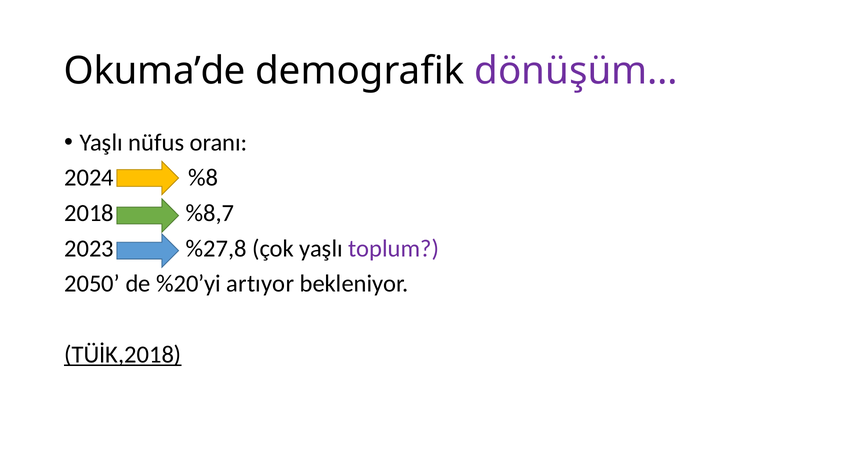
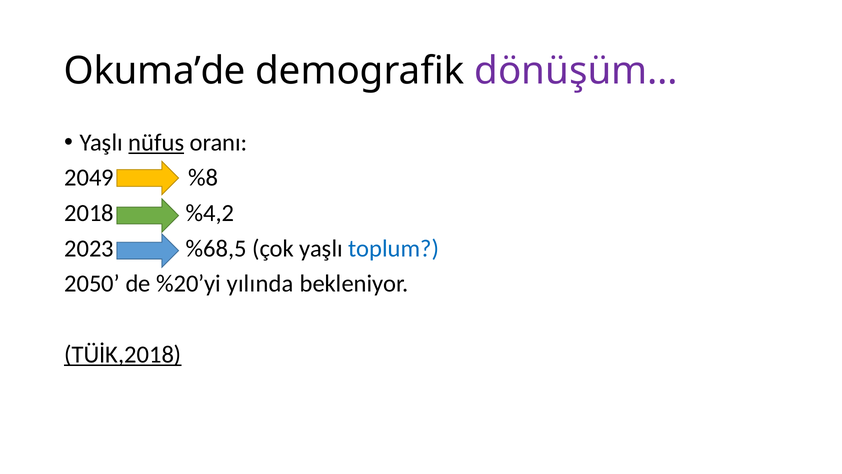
nüfus underline: none -> present (156, 142)
2024: 2024 -> 2049 (89, 178)
%8,7: %8,7 -> %4,2 (210, 213)
%27,8: %27,8 -> %68,5 (216, 248)
toplum colour: purple -> blue (394, 248)
artıyor: artıyor -> yılında (260, 284)
